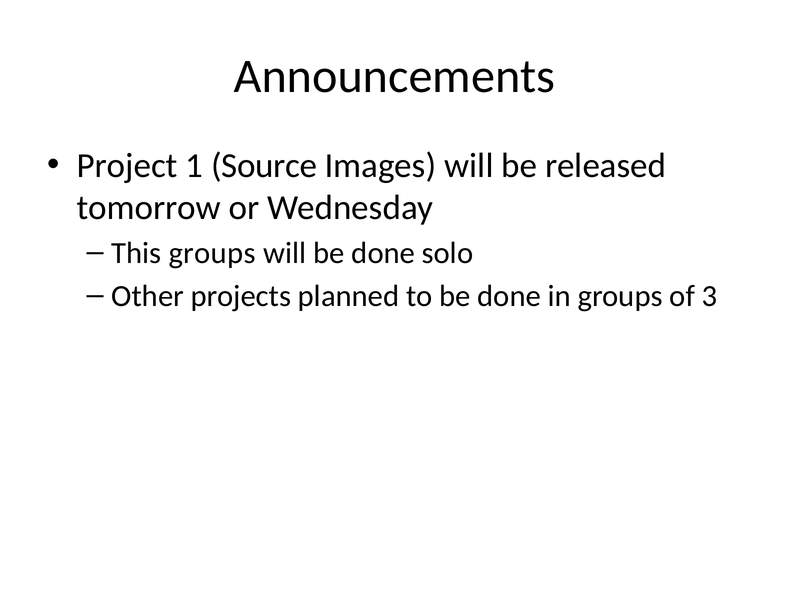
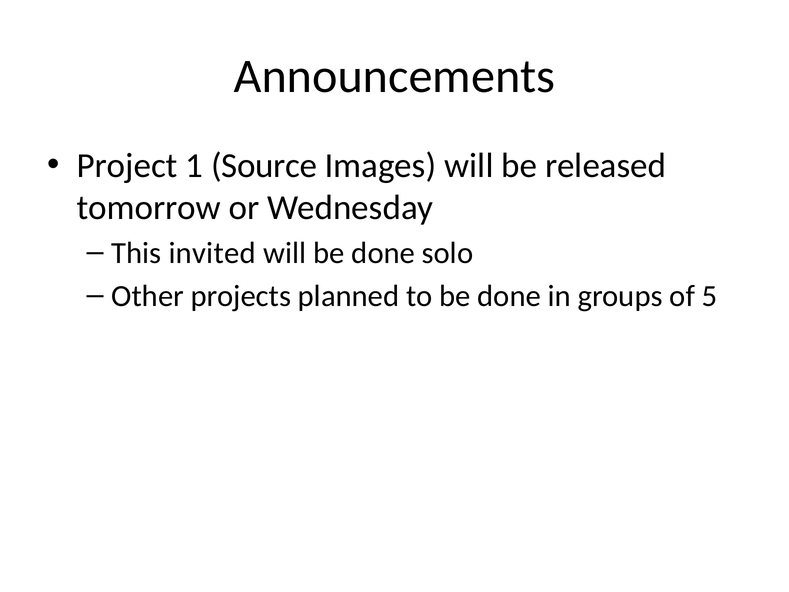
This groups: groups -> invited (212, 253)
3: 3 -> 5 (710, 296)
